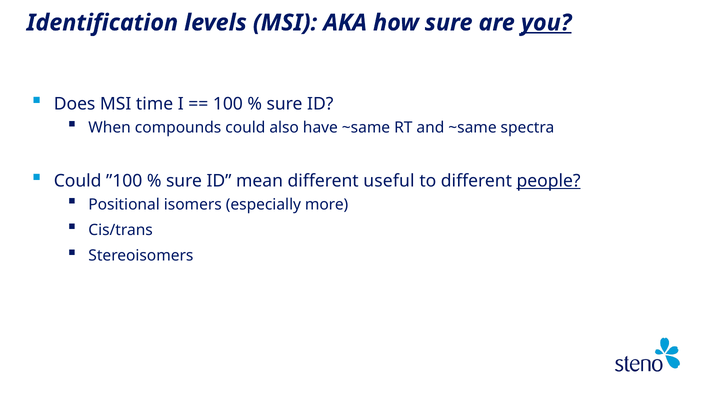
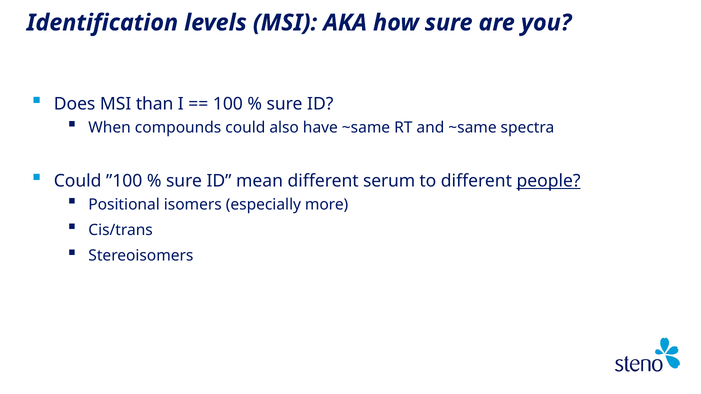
you underline: present -> none (546, 23)
time: time -> than (155, 104)
useful: useful -> serum (389, 181)
